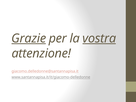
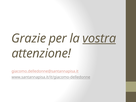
Grazie underline: present -> none (29, 38)
